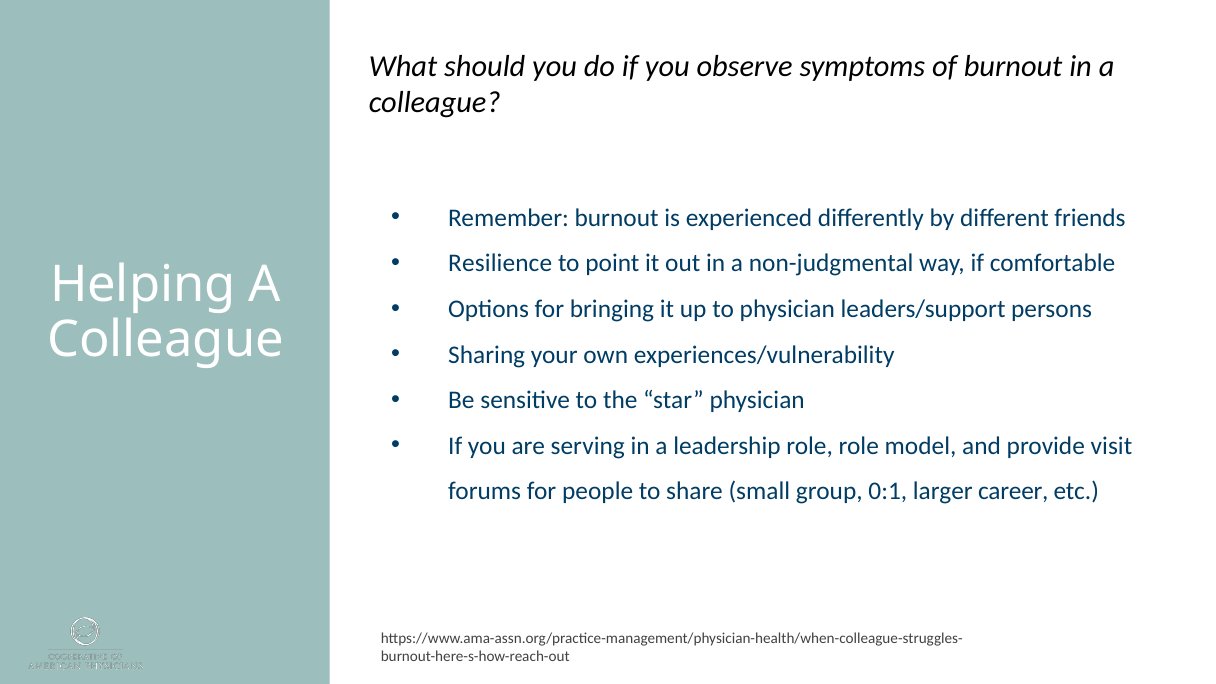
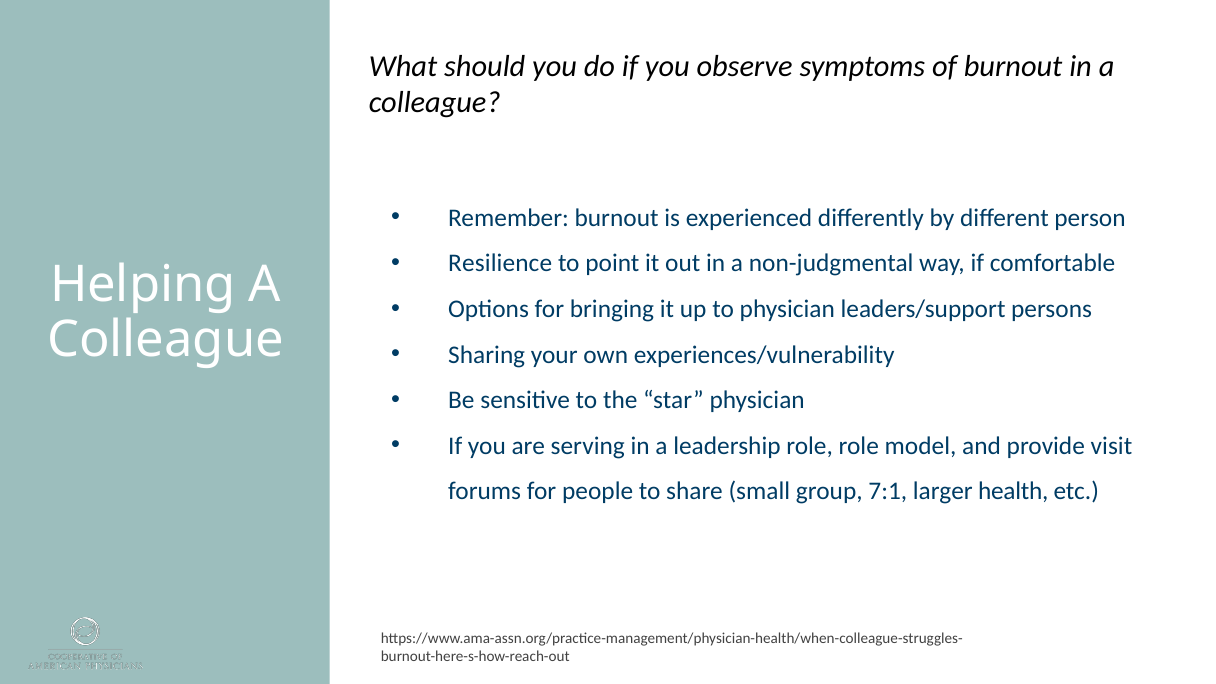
friends: friends -> person (1090, 218)
0:1: 0:1 -> 7:1 (888, 492)
career: career -> health (1013, 492)
